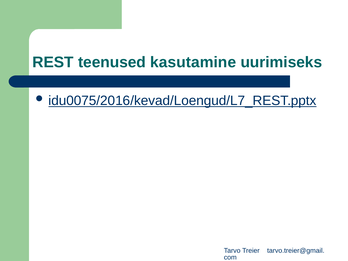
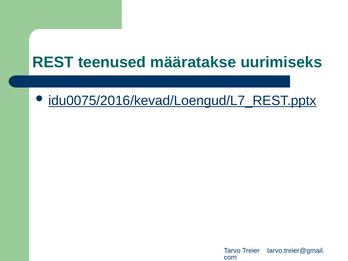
kasutamine: kasutamine -> määratakse (193, 62)
